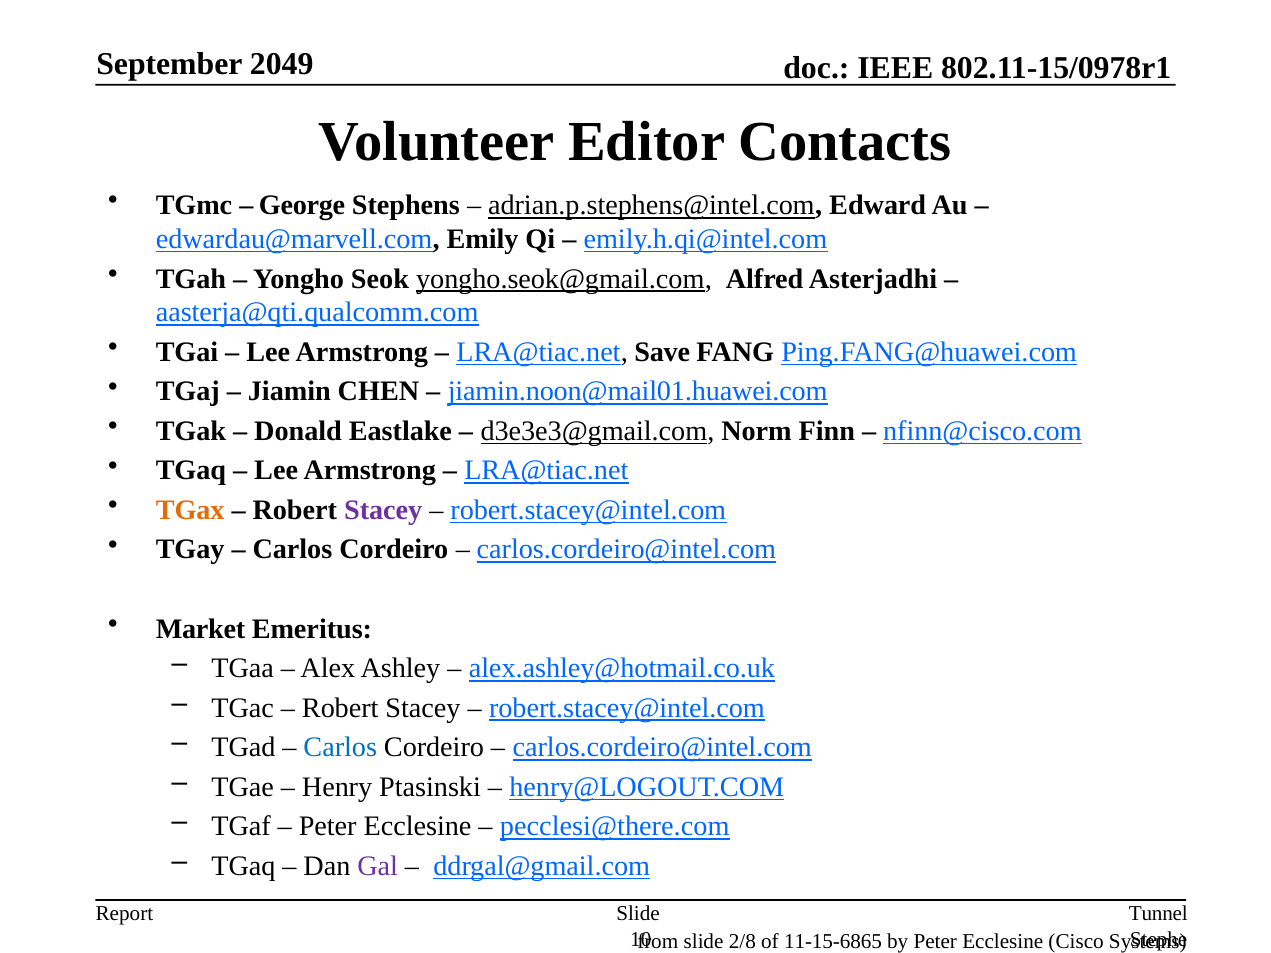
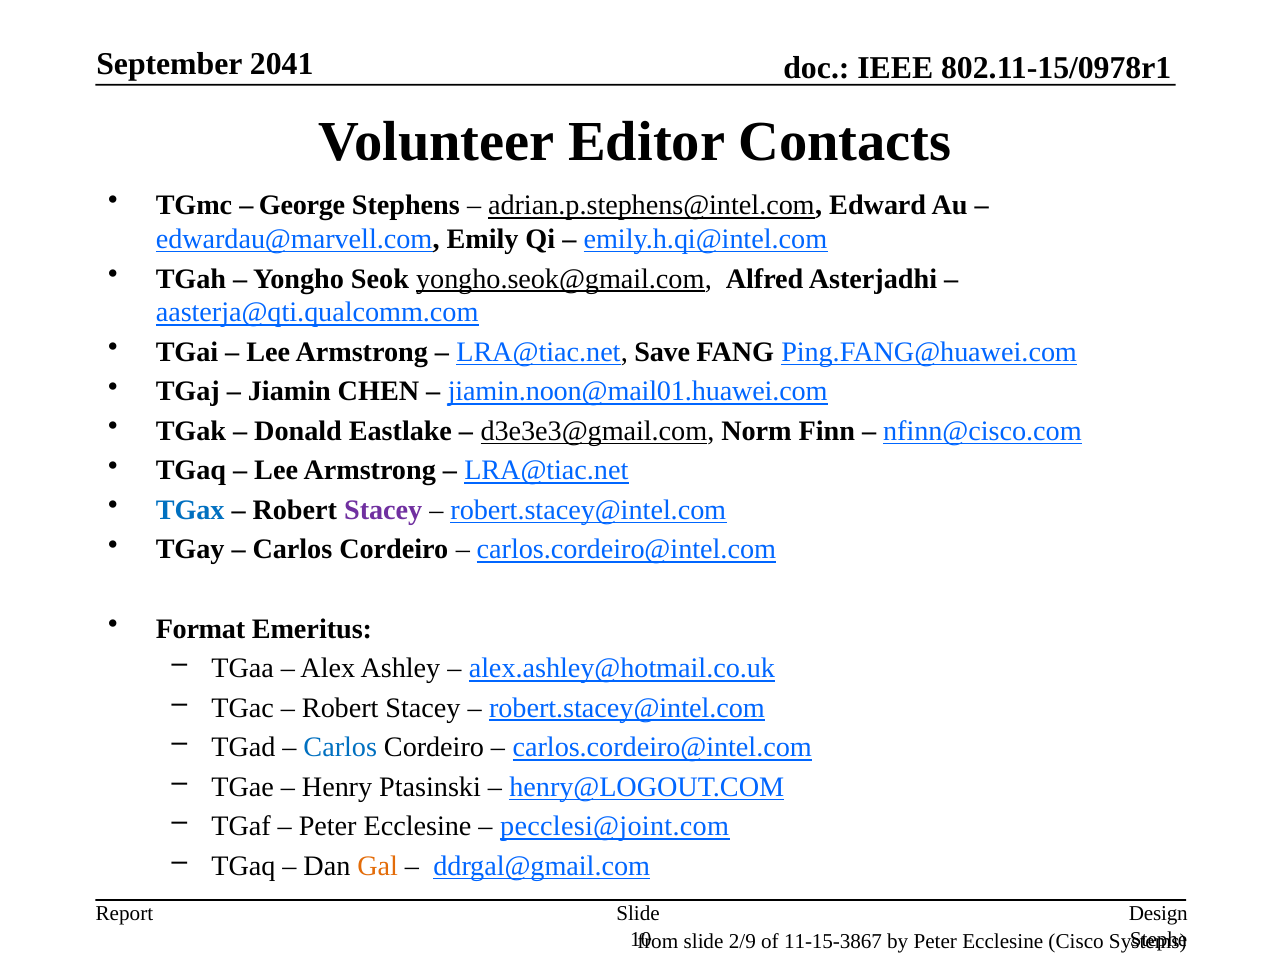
2049: 2049 -> 2041 (282, 64)
TGax colour: orange -> blue (190, 510)
Market: Market -> Format (200, 629)
pecclesi@there.com: pecclesi@there.com -> pecclesi@joint.com (615, 827)
Gal colour: purple -> orange (378, 866)
Tunnel: Tunnel -> Design (1158, 914)
2/8: 2/8 -> 2/9 (742, 942)
11-15-6865: 11-15-6865 -> 11-15-3867 (833, 942)
